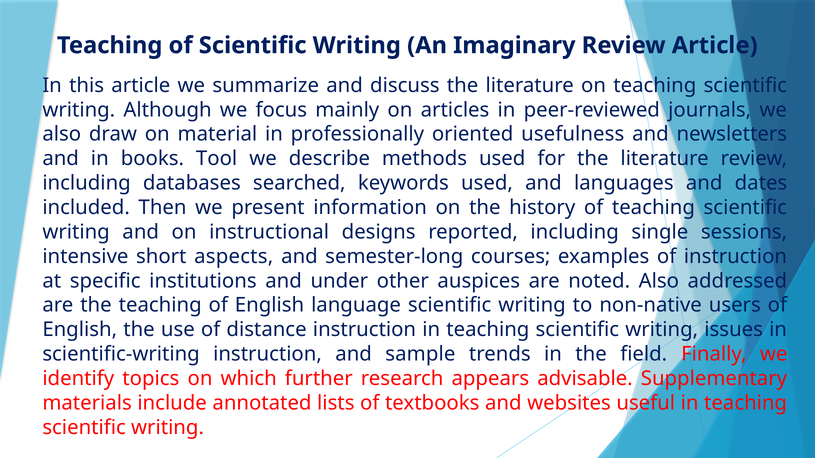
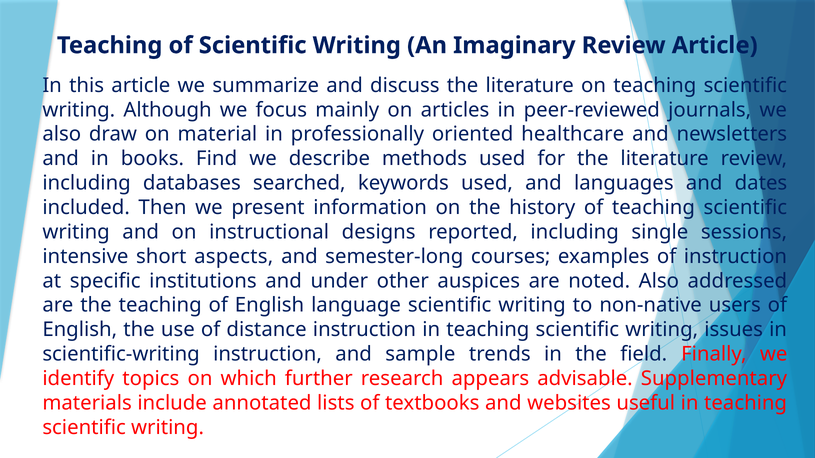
usefulness: usefulness -> healthcare (573, 134)
Tool: Tool -> Find (217, 159)
